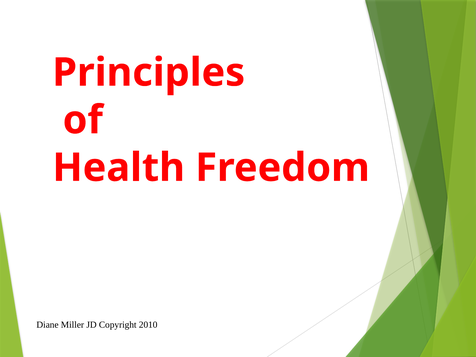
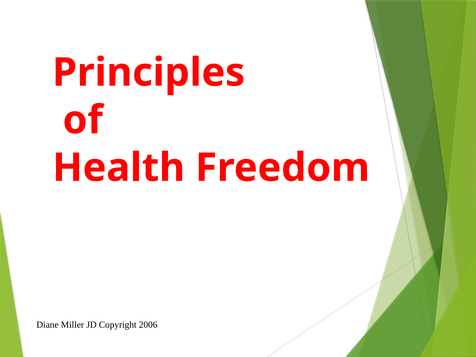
2010: 2010 -> 2006 (148, 325)
